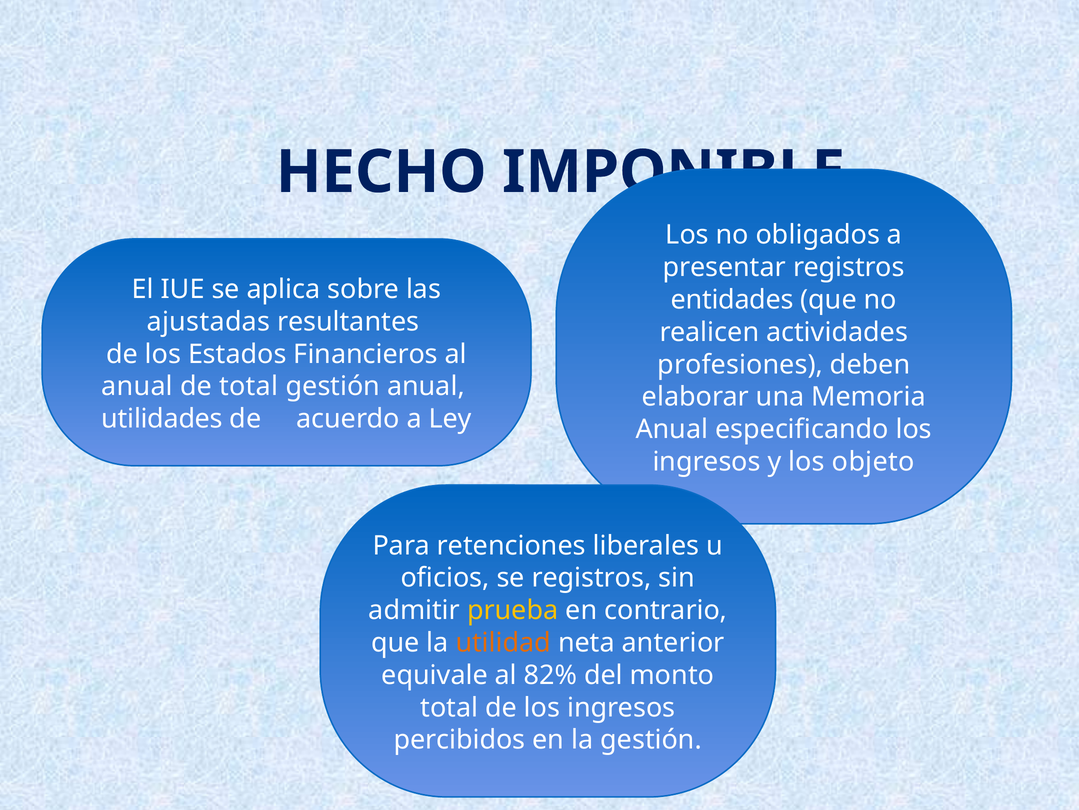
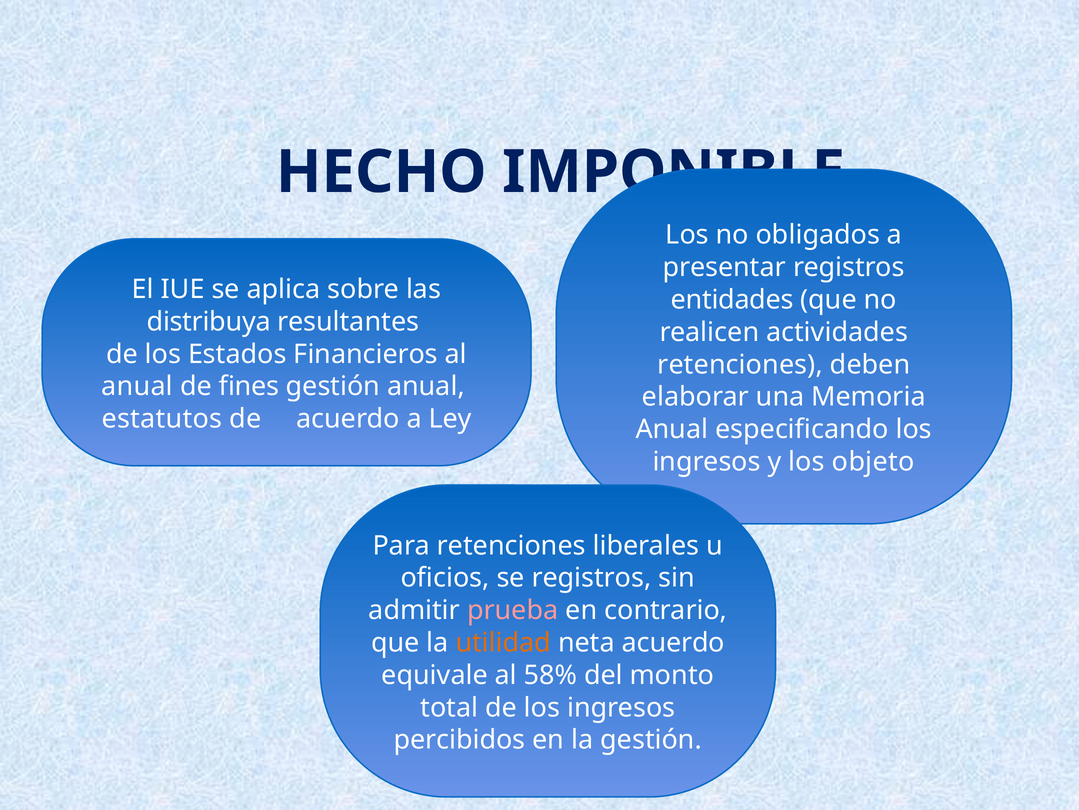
ajustadas: ajustadas -> distribuya (209, 321)
profesiones: profesiones -> retenciones (740, 364)
de total: total -> fines (249, 386)
utilidades: utilidades -> estatutos (162, 419)
prueba colour: yellow -> pink (513, 610)
neta anterior: anterior -> acuerdo (673, 642)
82%: 82% -> 58% (550, 675)
